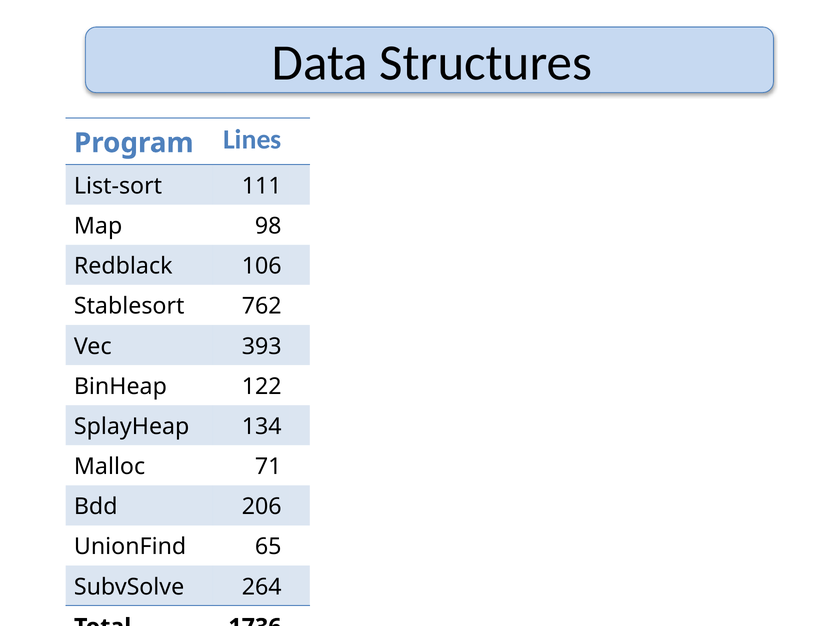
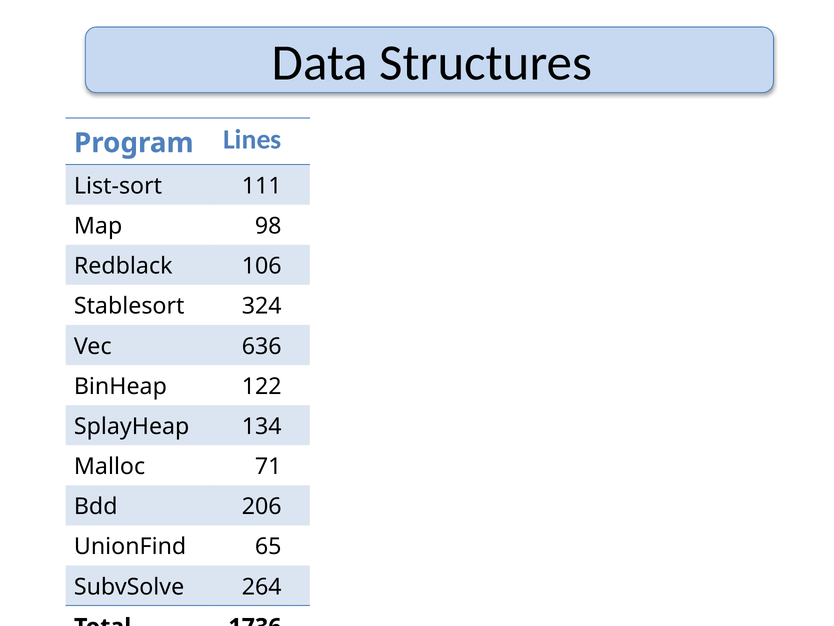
762: 762 -> 324 (262, 306)
393: 393 -> 636 (262, 346)
